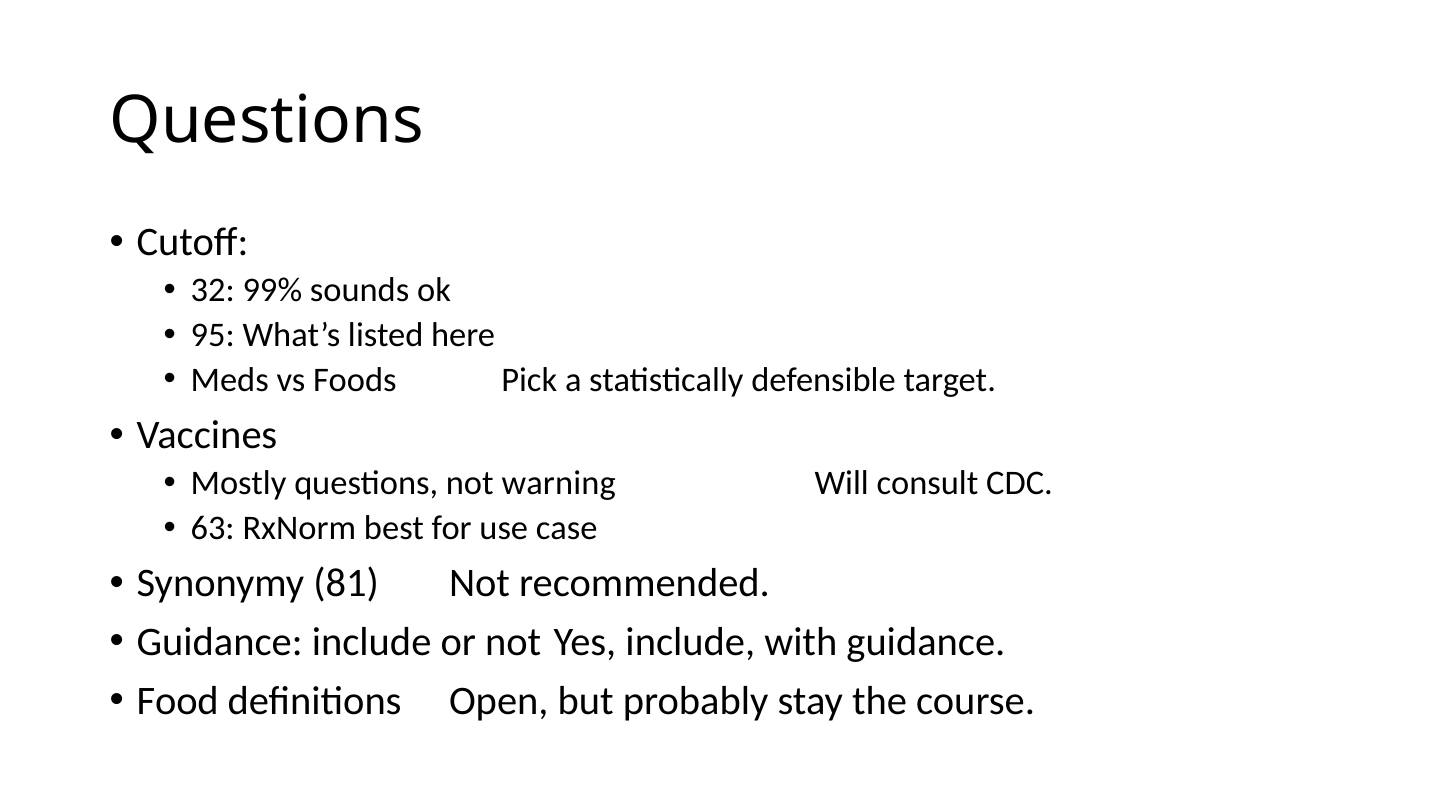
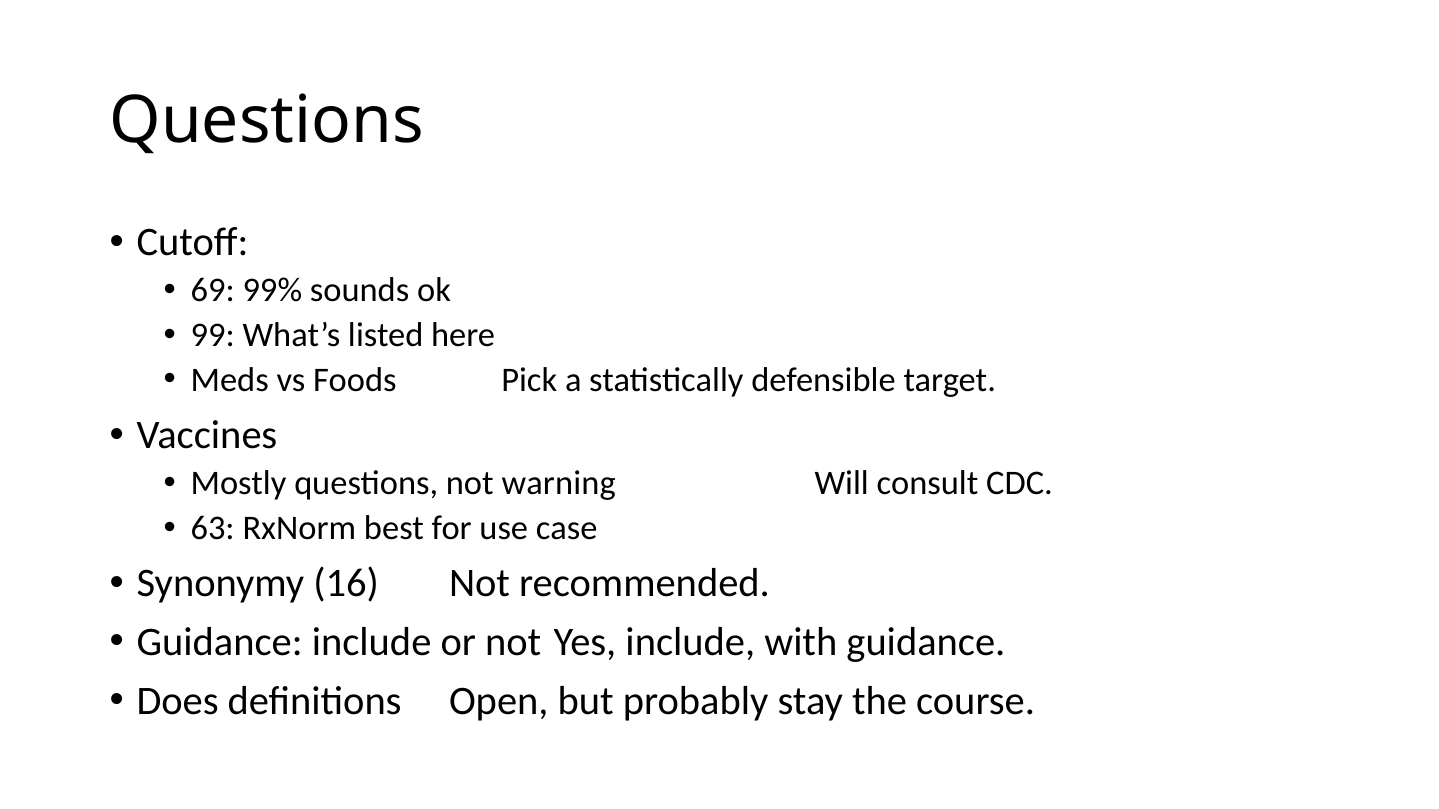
32: 32 -> 69 (213, 291)
95: 95 -> 99 (213, 335)
81: 81 -> 16 (346, 584)
Food: Food -> Does (178, 701)
